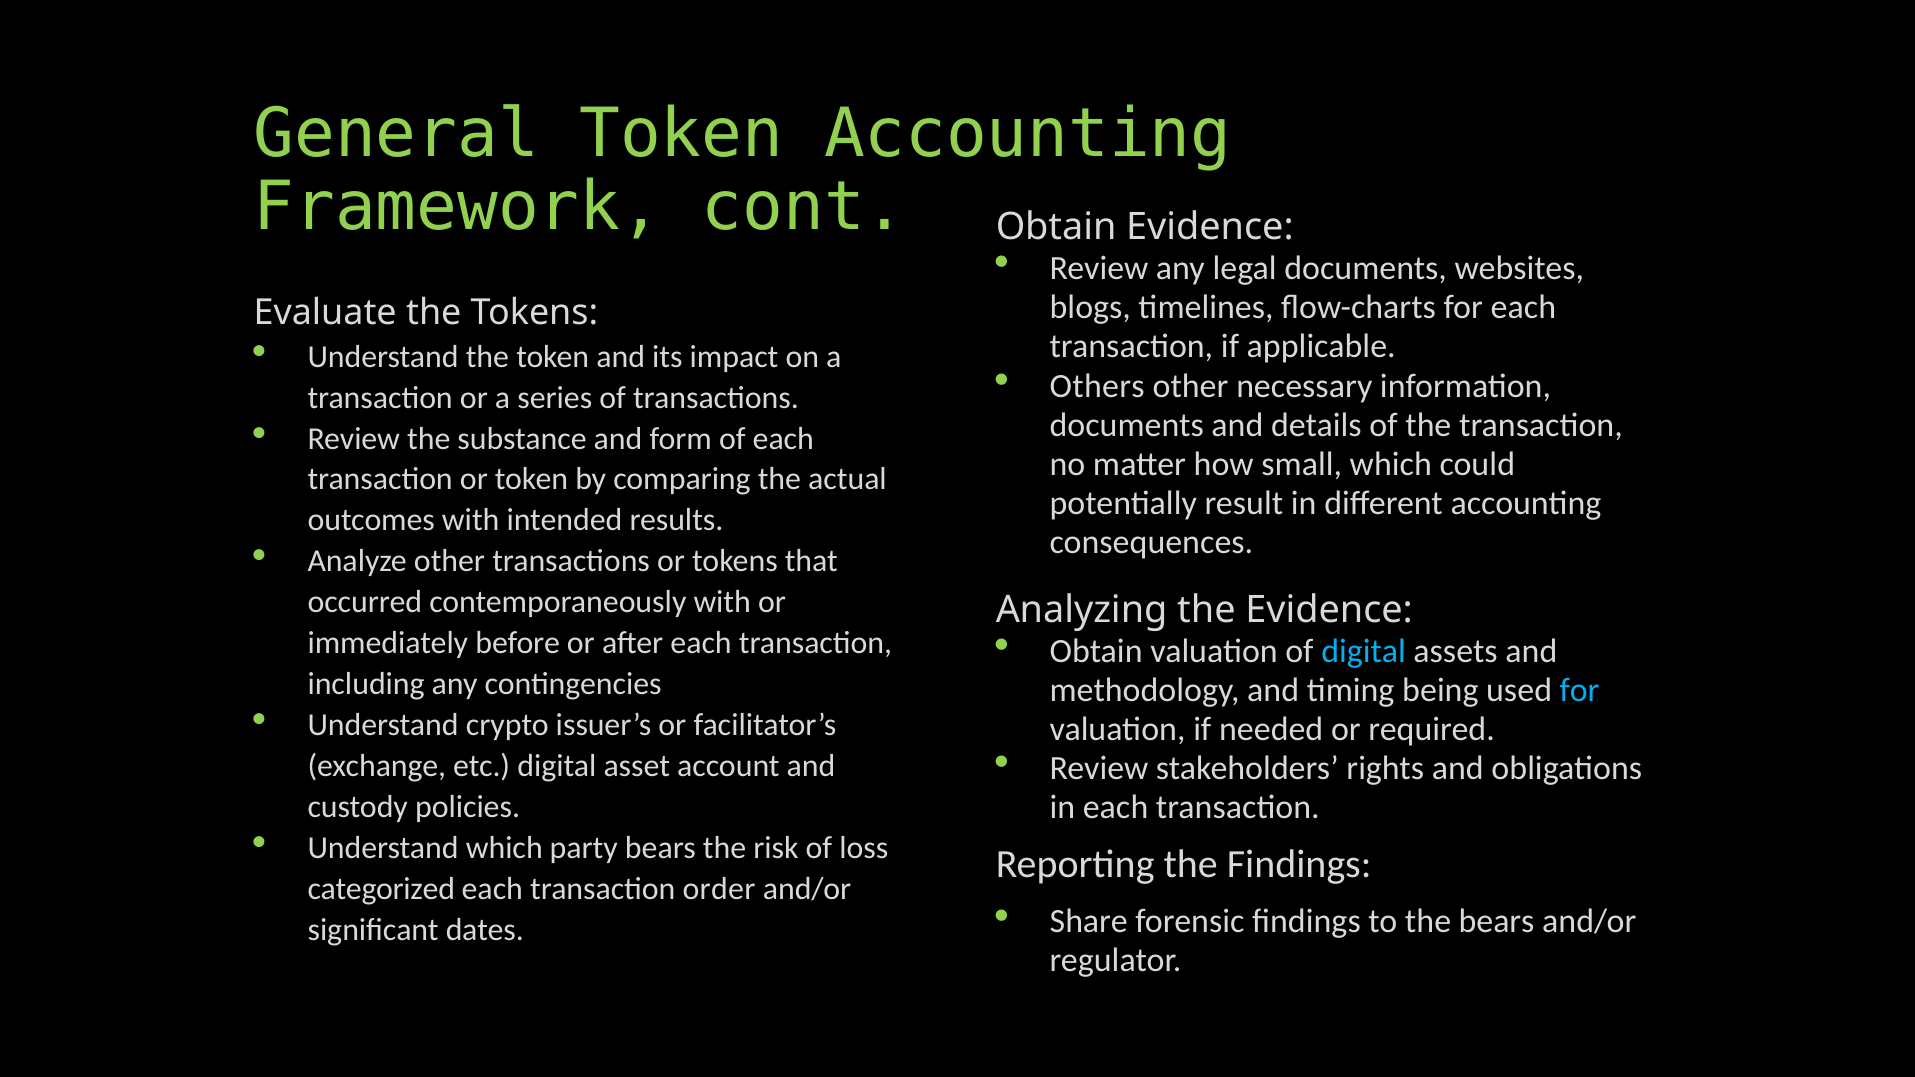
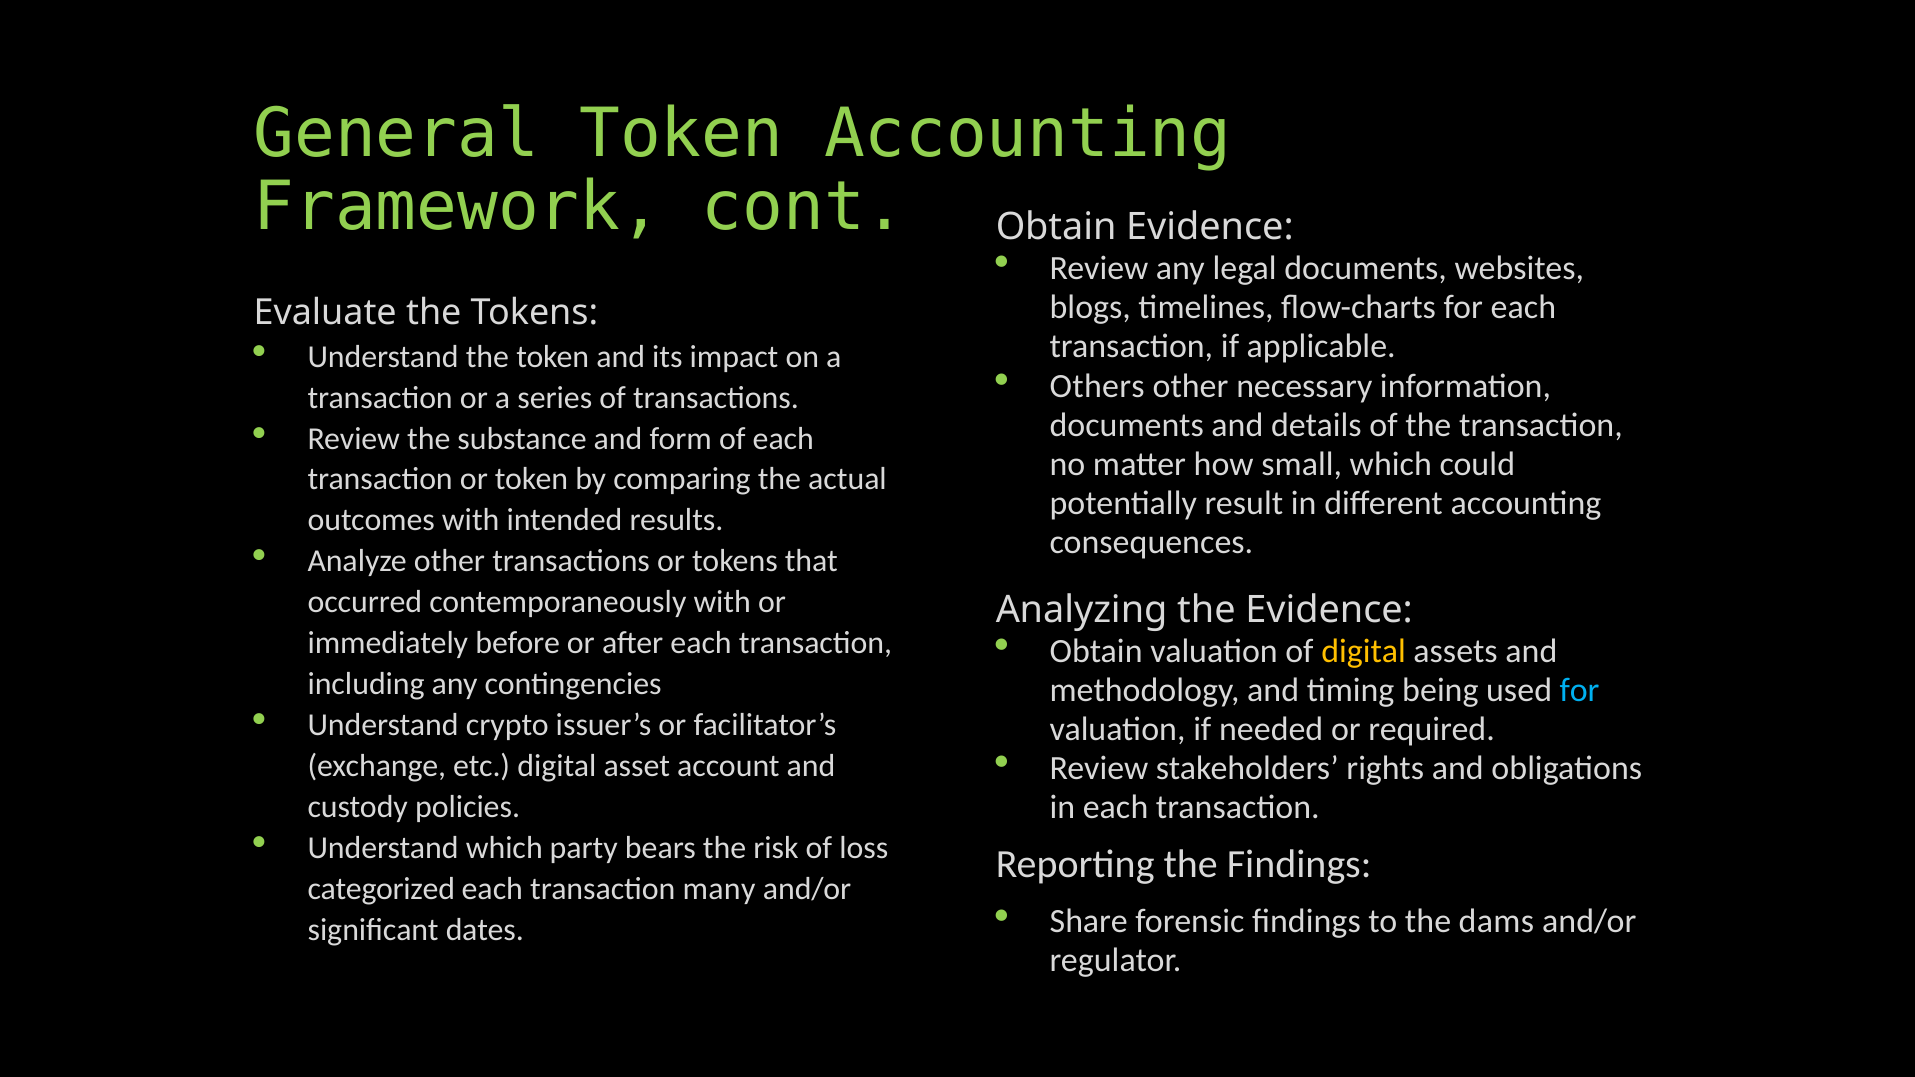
digital colour: light blue -> yellow (1364, 651)
order: order -> many (719, 889)
the bears: bears -> dams (1496, 922)
